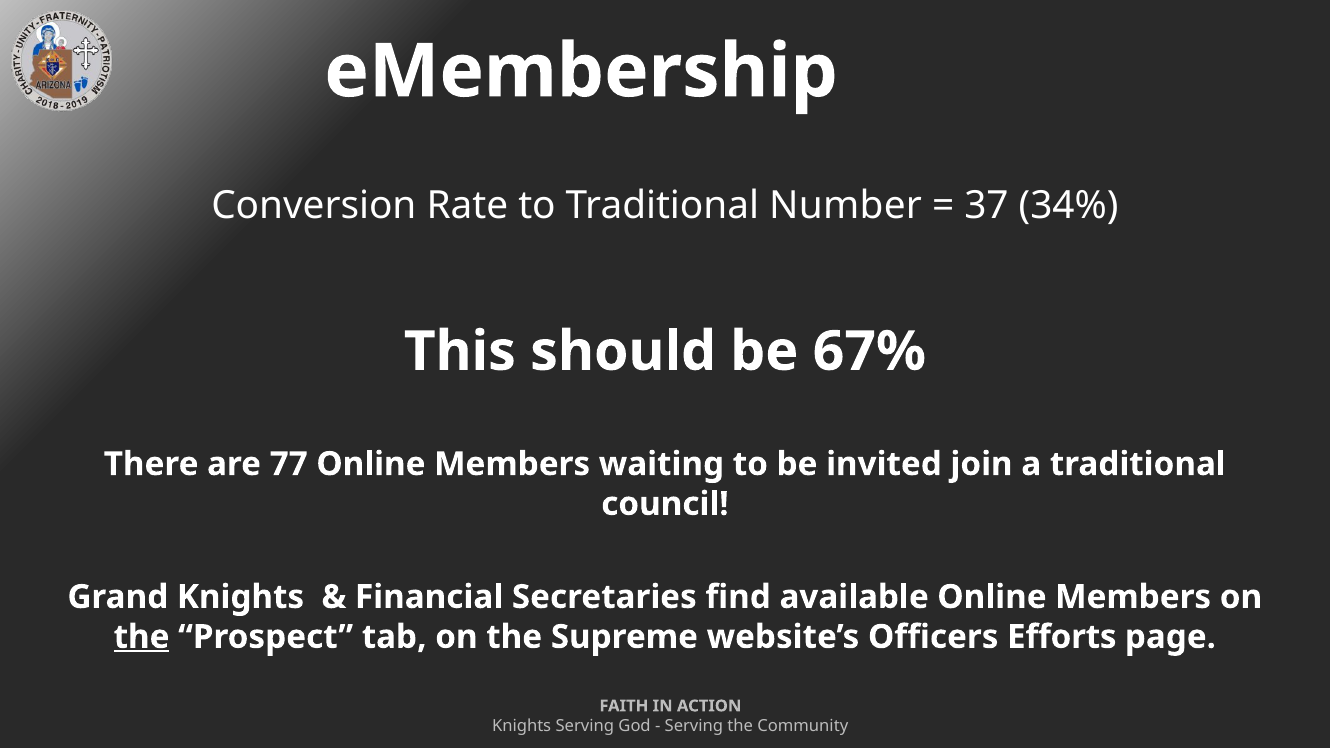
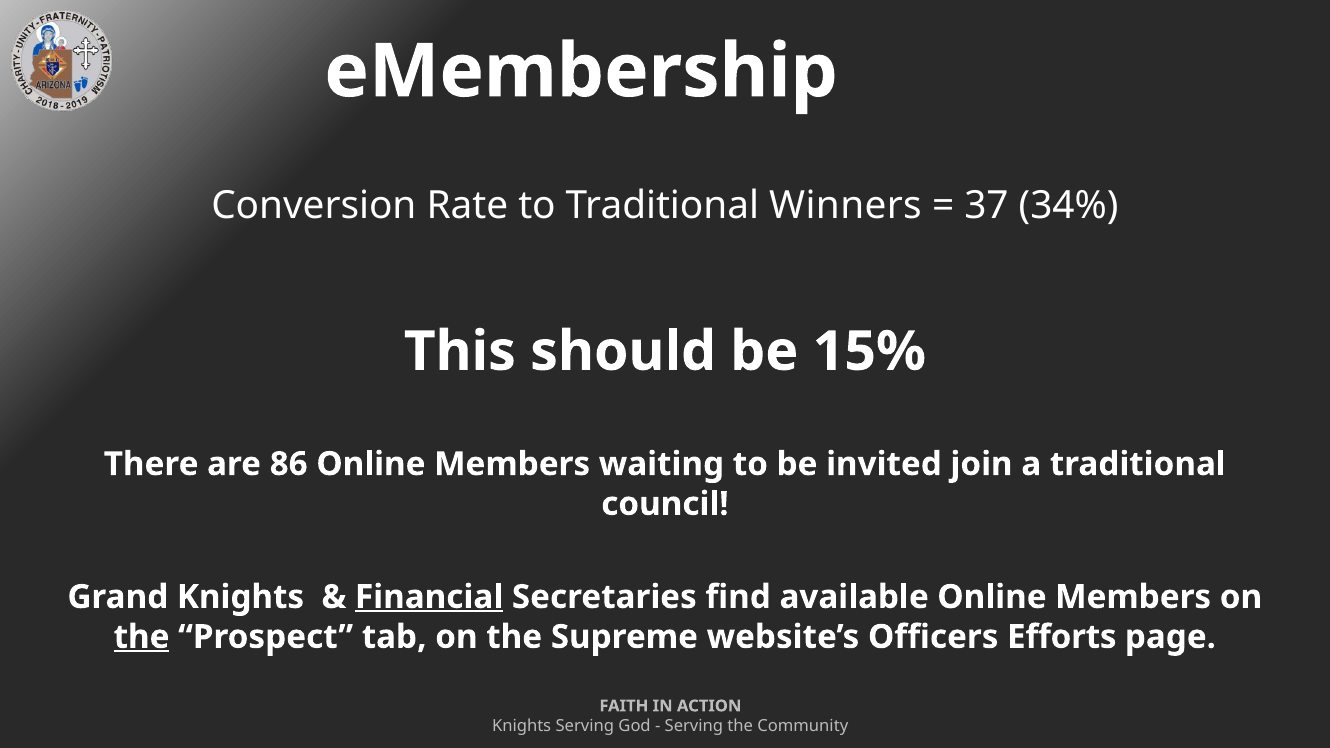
Number: Number -> Winners (845, 205)
67%: 67% -> 15% (869, 352)
77: 77 -> 86 (289, 464)
Financial underline: none -> present (429, 597)
